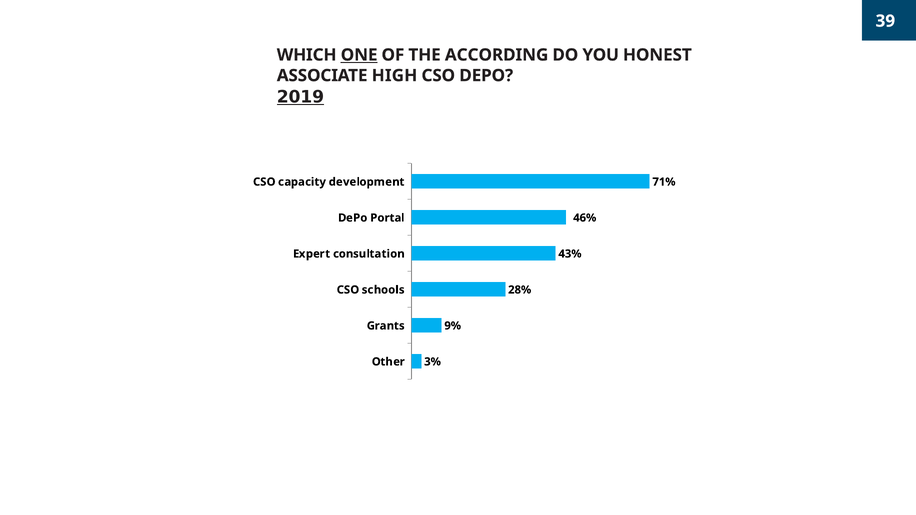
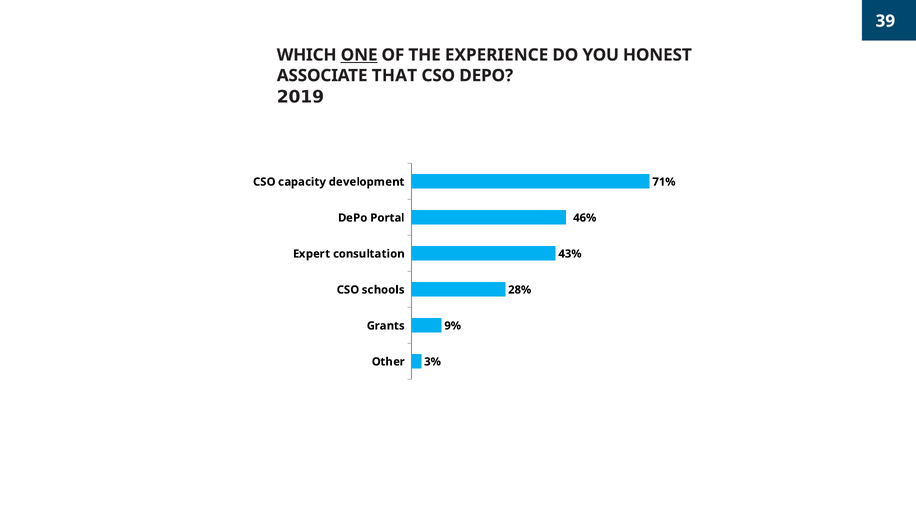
ACCORDING: ACCORDING -> EXPERIENCE (497, 55)
HIGH: HIGH -> THAT (394, 76)
2019 underline: present -> none (300, 97)
